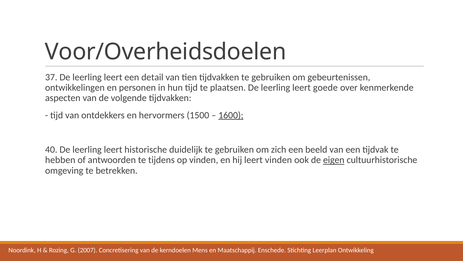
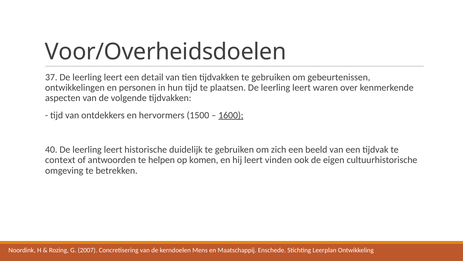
goede: goede -> waren (325, 87)
hebben: hebben -> context (60, 160)
tijdens: tijdens -> helpen (162, 160)
op vinden: vinden -> komen (204, 160)
eigen underline: present -> none (334, 160)
